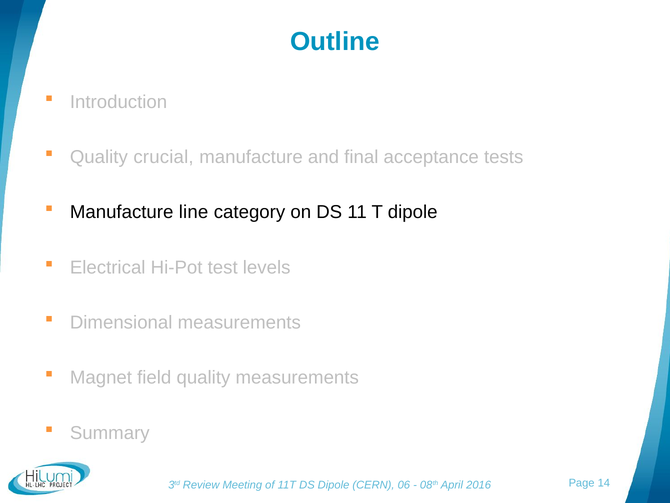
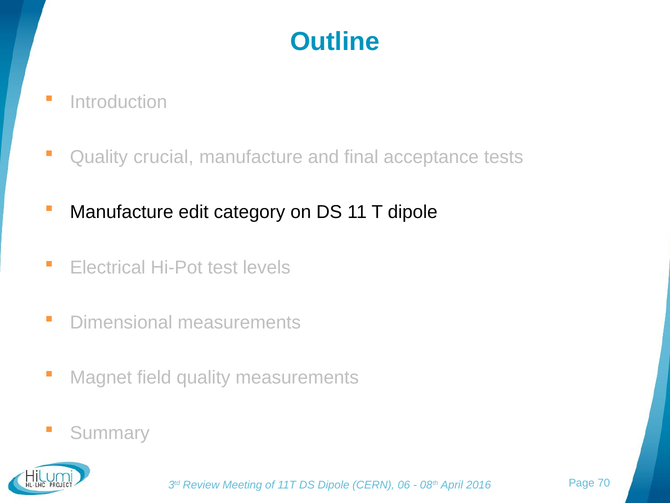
line: line -> edit (194, 212)
14: 14 -> 70 (604, 483)
